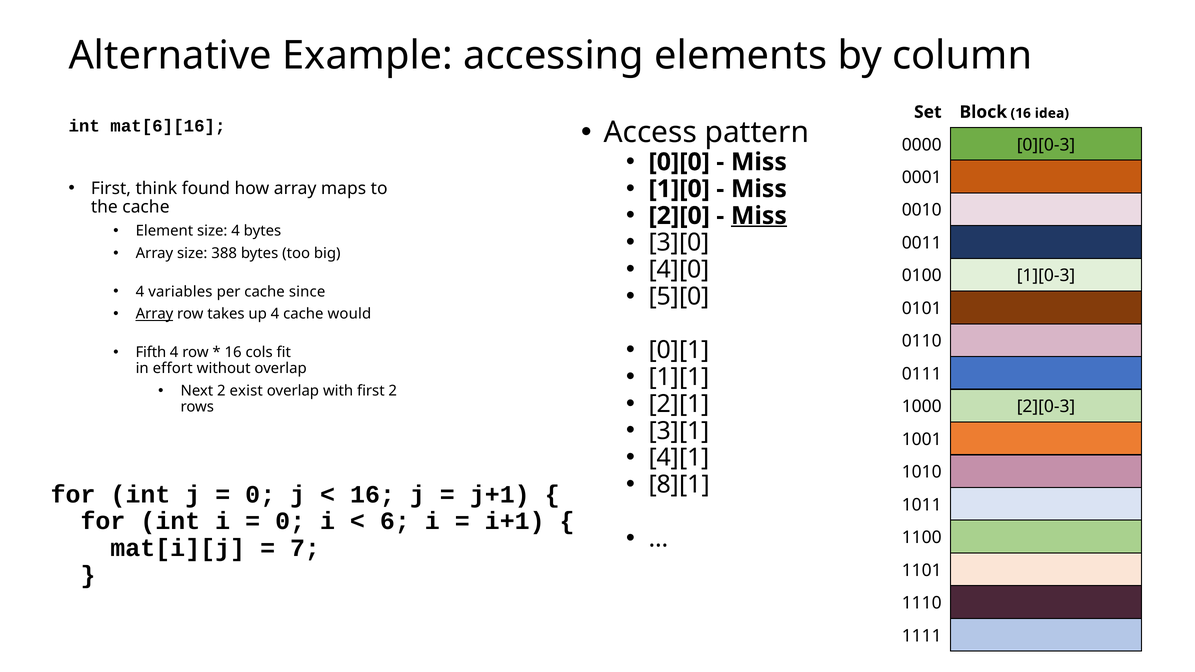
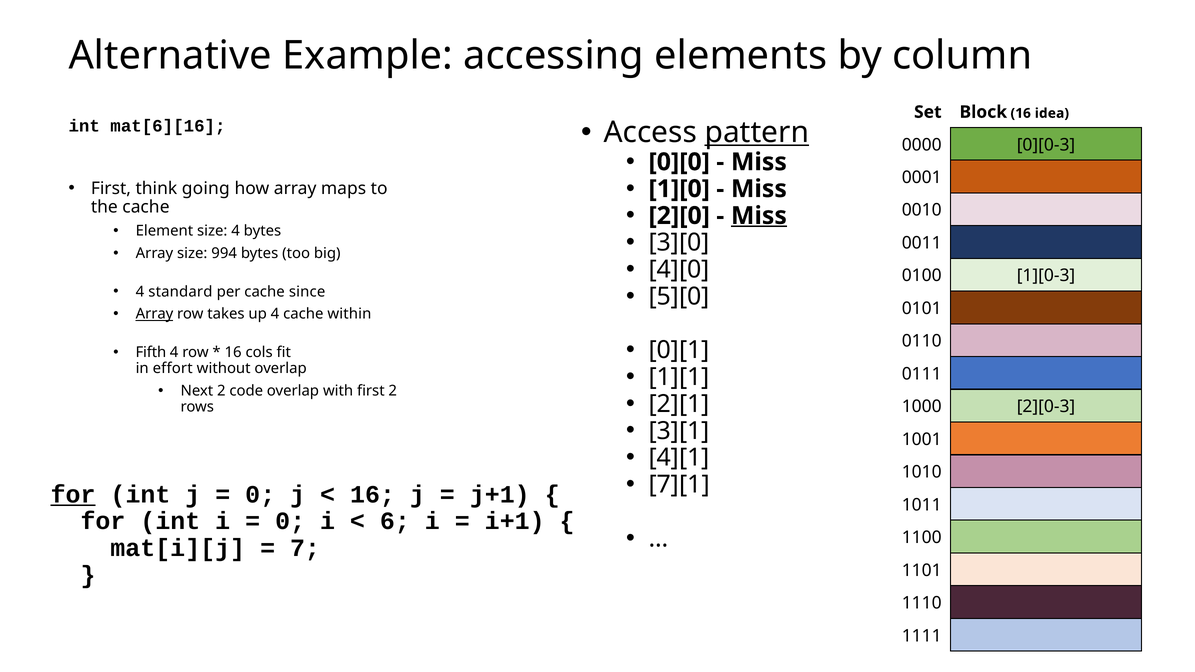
pattern underline: none -> present (757, 132)
found: found -> going (206, 188)
388: 388 -> 994 (224, 253)
variables: variables -> standard (180, 292)
would: would -> within (349, 314)
exist: exist -> code (246, 391)
8][1: 8][1 -> 7][1 (679, 485)
for underline: none -> present (73, 495)
